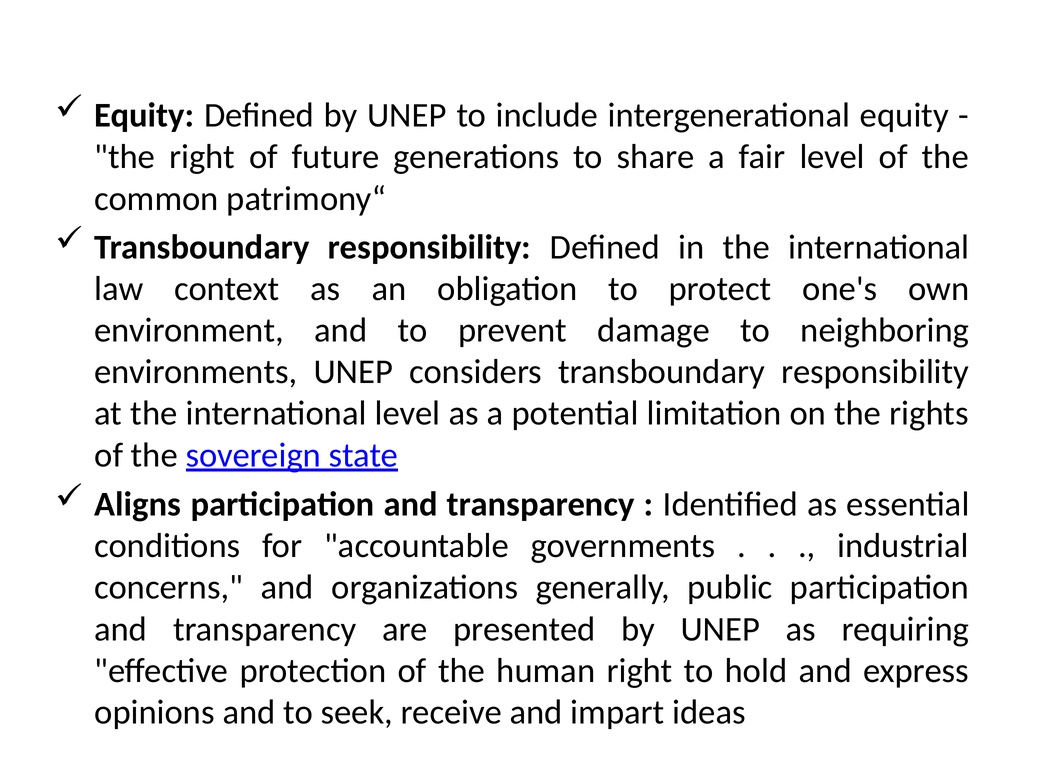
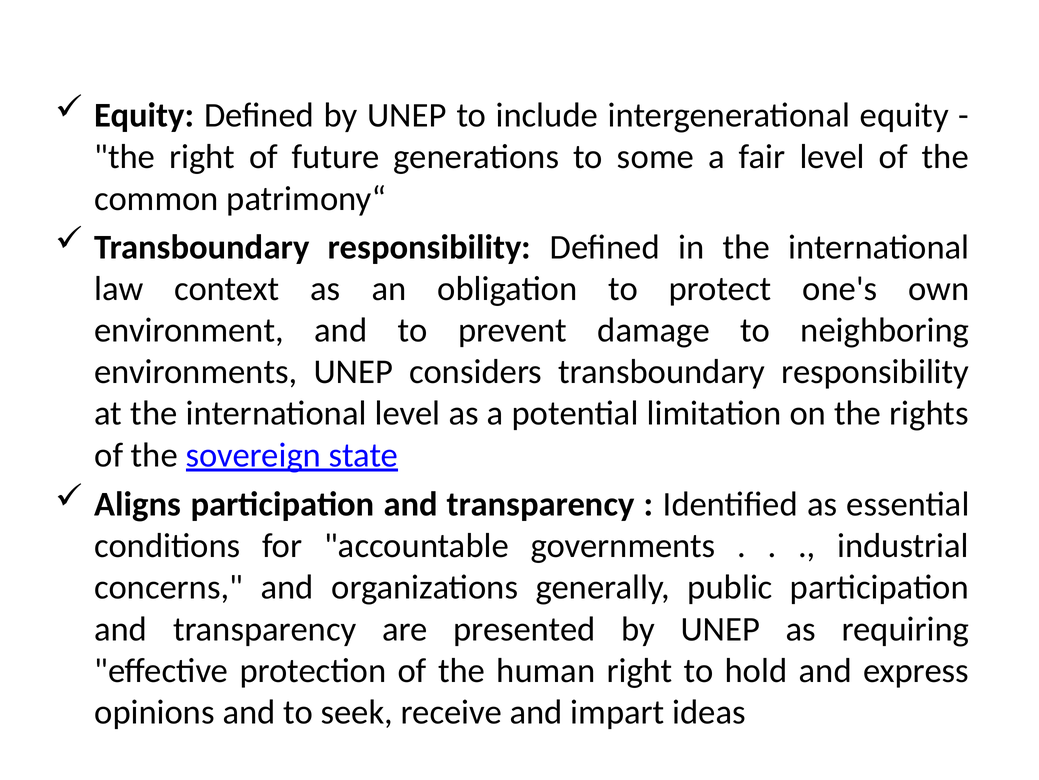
share: share -> some (655, 157)
